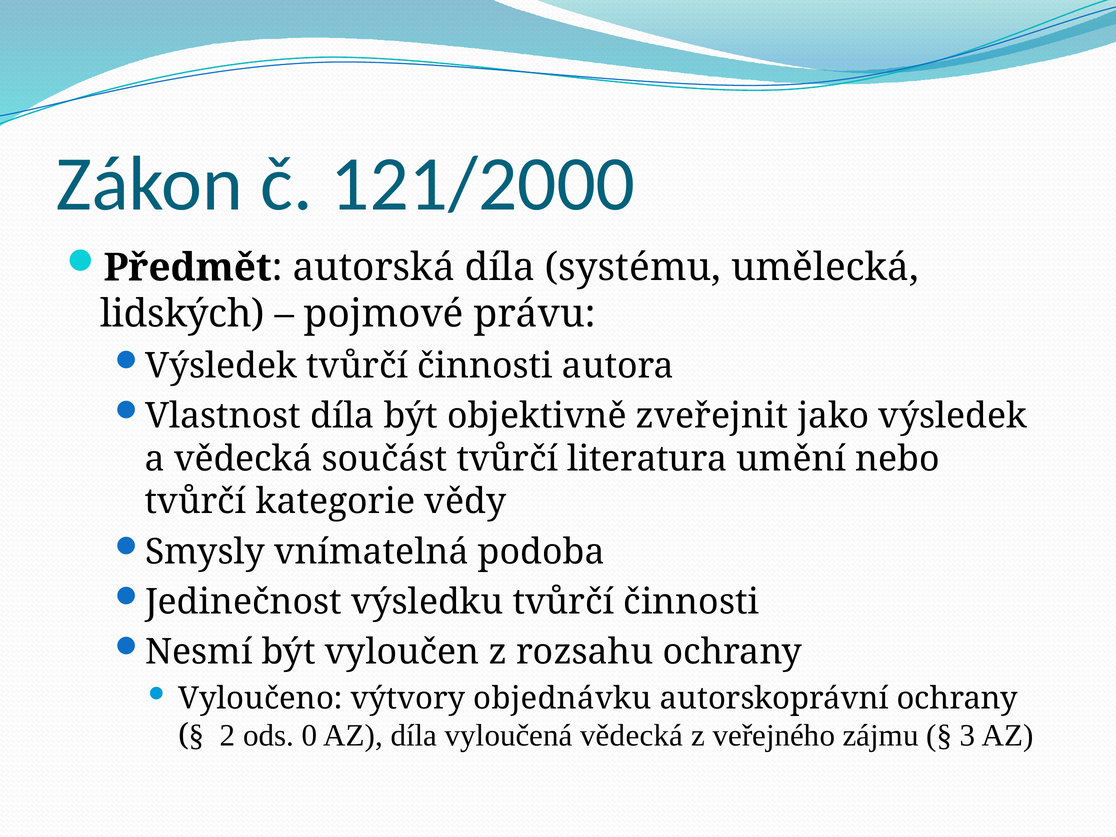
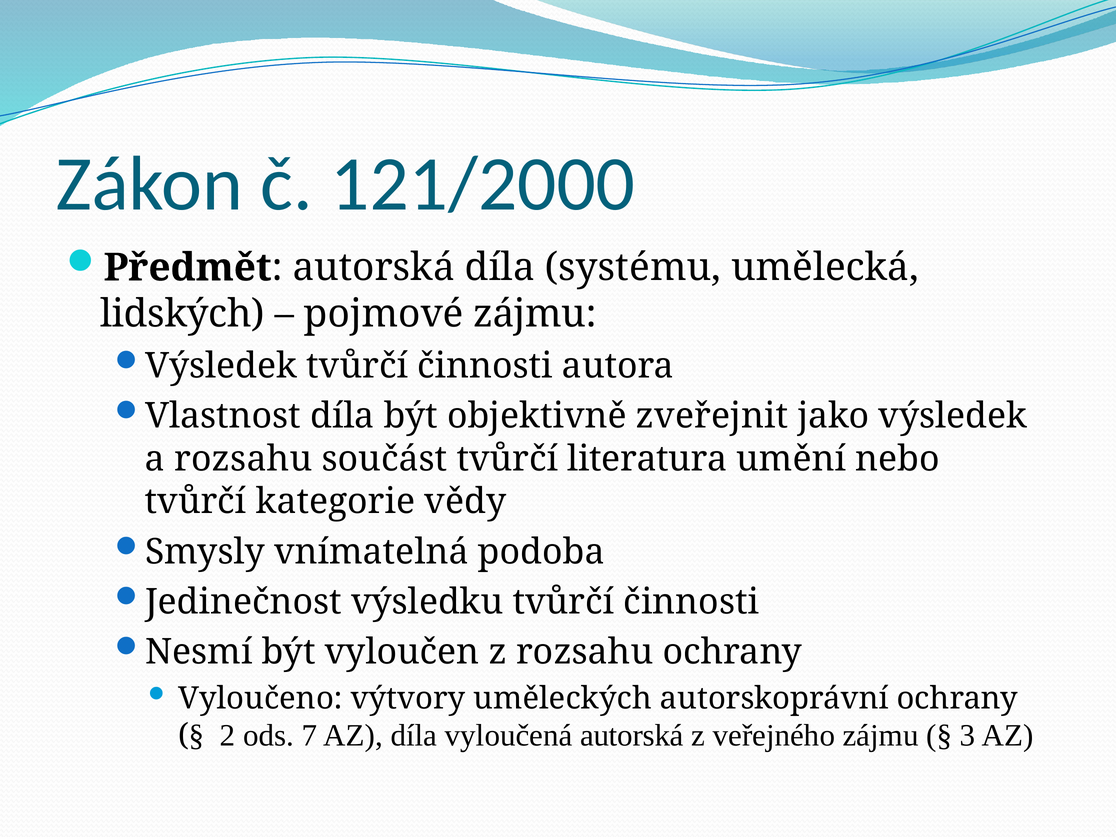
pojmové právu: právu -> zájmu (535, 314)
a vědecká: vědecká -> rozsahu (243, 459)
objednávku: objednávku -> uměleckých (563, 698)
0: 0 -> 7 (309, 736)
vyloučená vědecká: vědecká -> autorská (632, 736)
